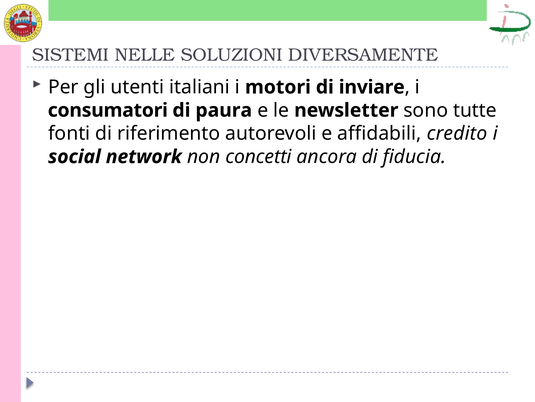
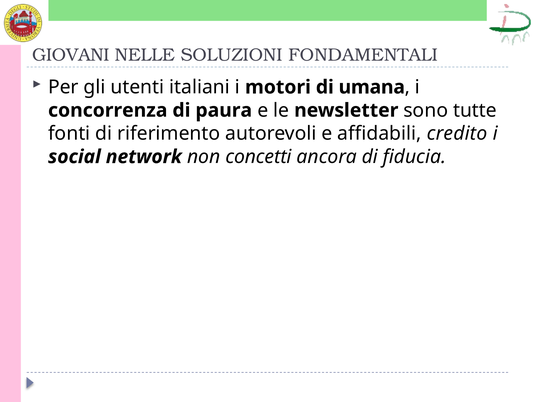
SISTEMI: SISTEMI -> GIOVANI (71, 55)
DIVERSAMENTE: DIVERSAMENTE -> FONDAMENTALI (363, 55)
inviare: inviare -> umana (372, 87)
consumatori: consumatori -> concorrenza (108, 110)
